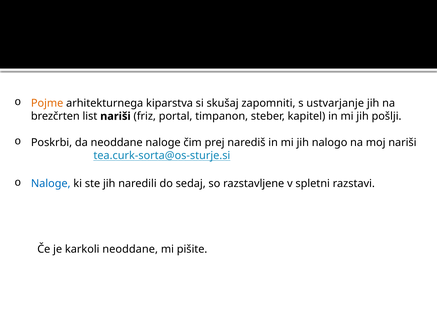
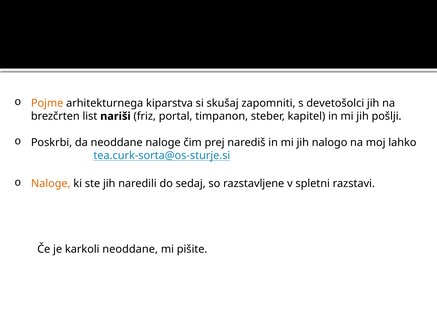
ustvarjanje: ustvarjanje -> devetošolci (335, 103)
moj nariši: nariši -> lahko (402, 142)
Naloge colour: blue -> orange (51, 183)
